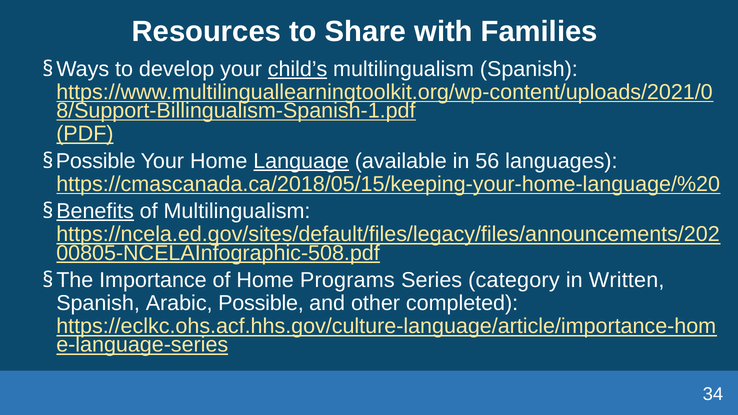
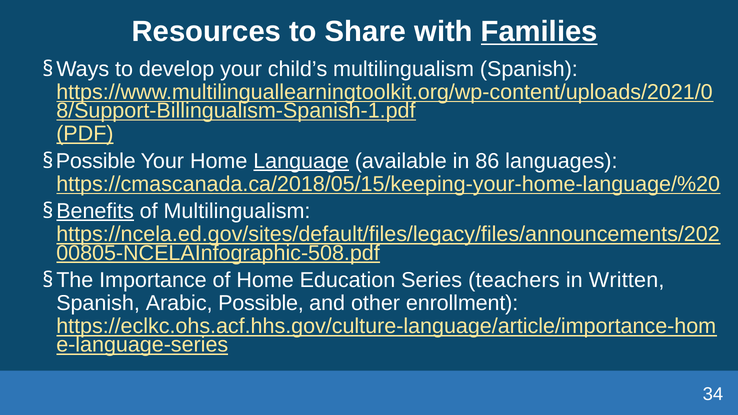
Families underline: none -> present (539, 32)
child’s underline: present -> none (298, 69)
56: 56 -> 86 (487, 161)
Programs: Programs -> Education (347, 280)
category: category -> teachers (514, 280)
completed: completed -> enrollment (462, 303)
